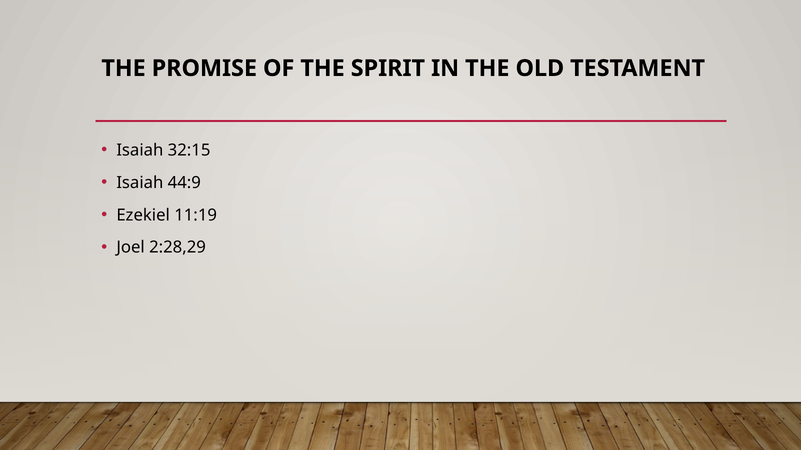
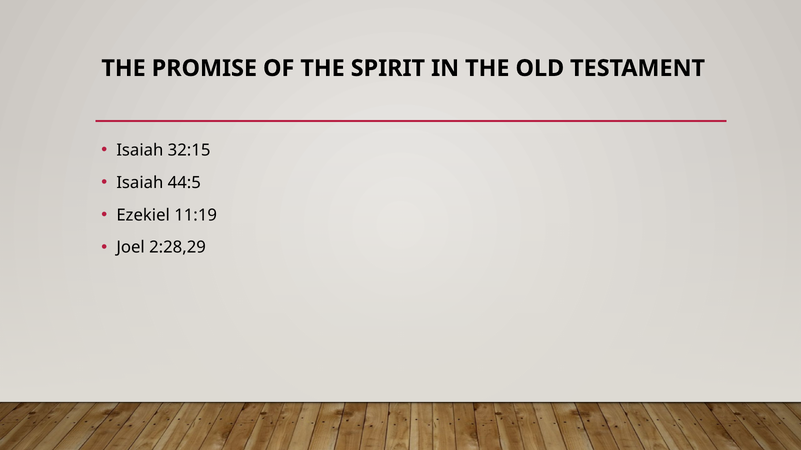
44:9: 44:9 -> 44:5 (184, 183)
